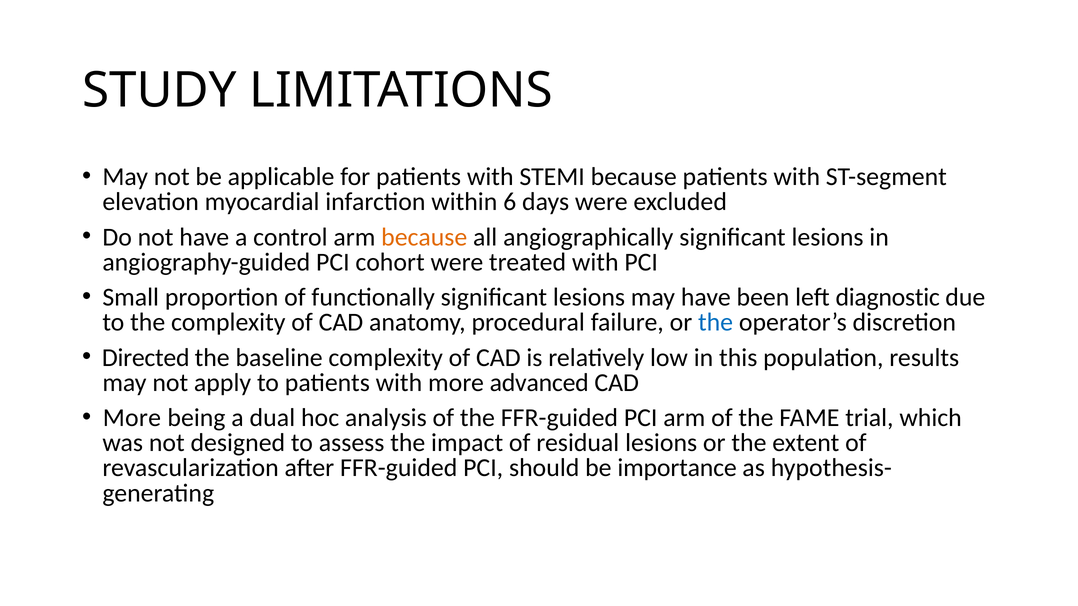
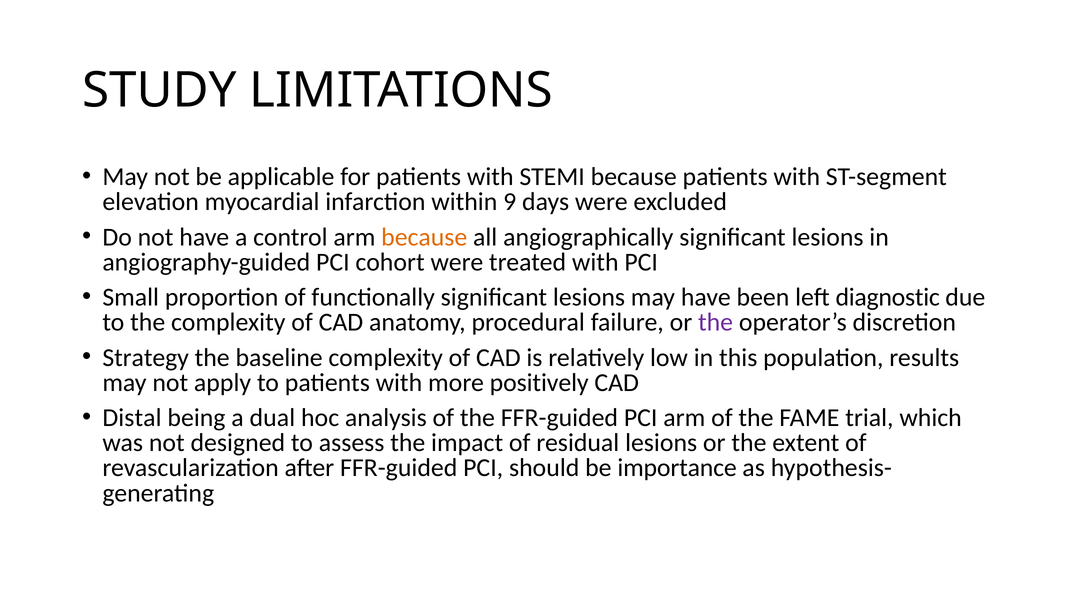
6: 6 -> 9 (510, 202)
the colour: blue -> purple (716, 323)
Directed: Directed -> Strategy (146, 358)
advanced: advanced -> positively (539, 383)
More: More -> Distal (132, 418)
